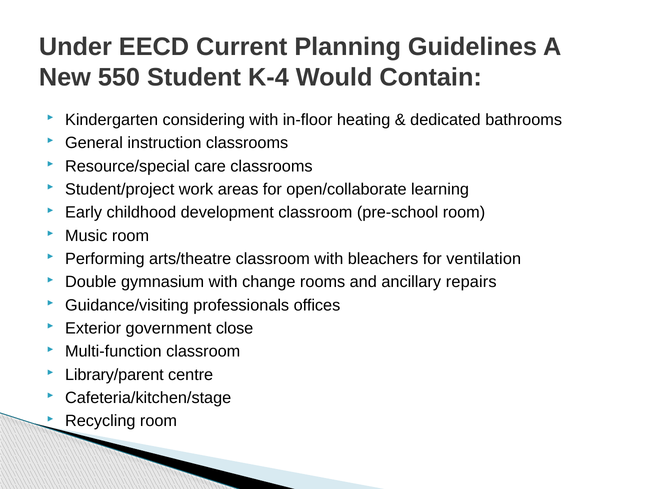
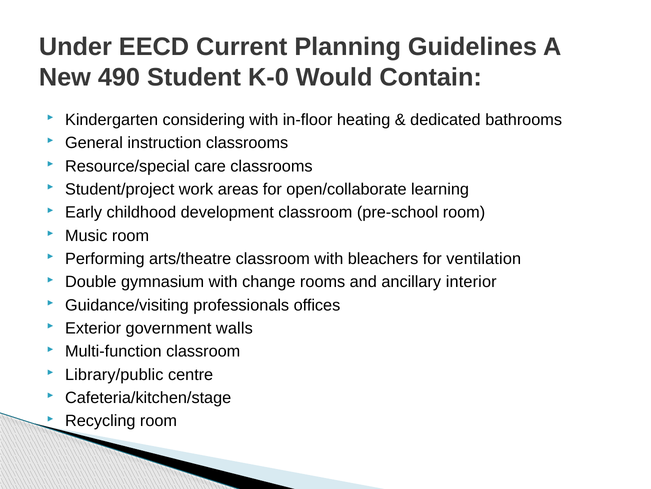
550: 550 -> 490 (119, 77)
K-4: K-4 -> K-0 (268, 77)
repairs: repairs -> interior (471, 282)
close: close -> walls (234, 328)
Library/parent: Library/parent -> Library/public (114, 374)
